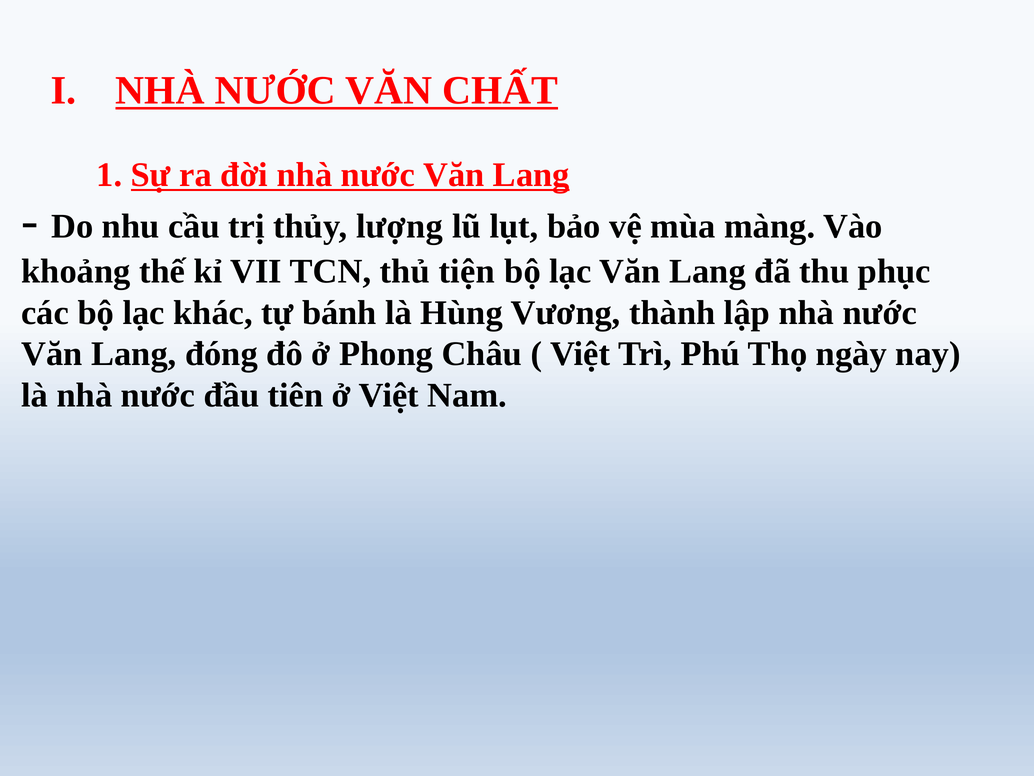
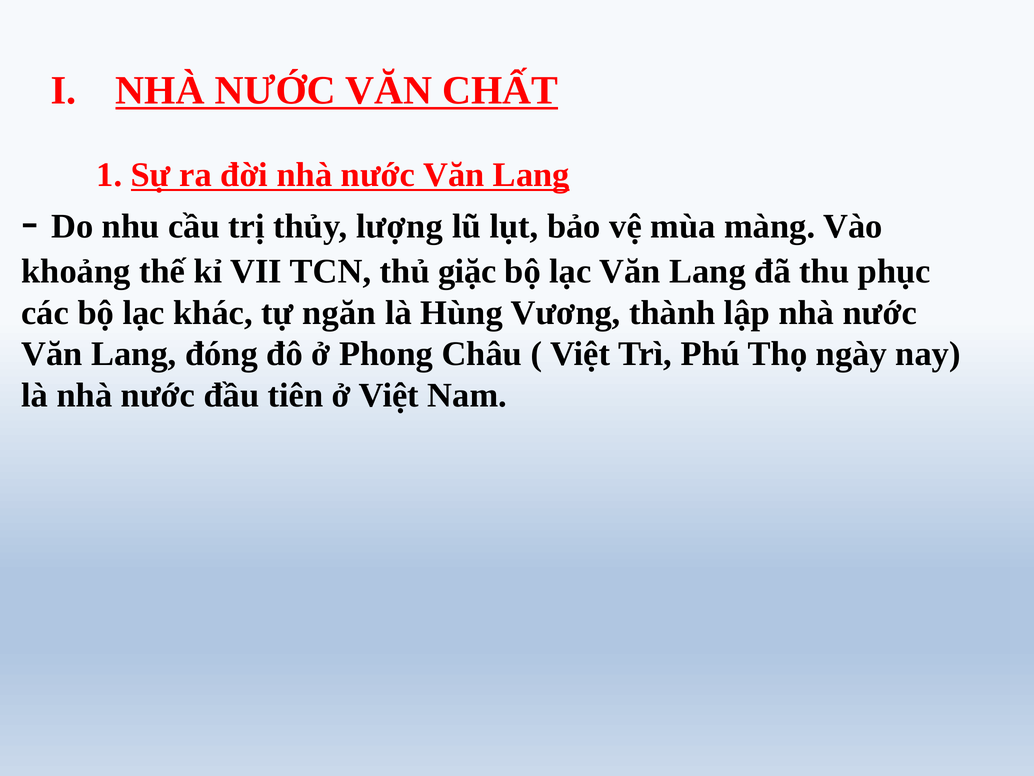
tiện: tiện -> giặc (467, 271)
bánh: bánh -> ngăn (339, 312)
